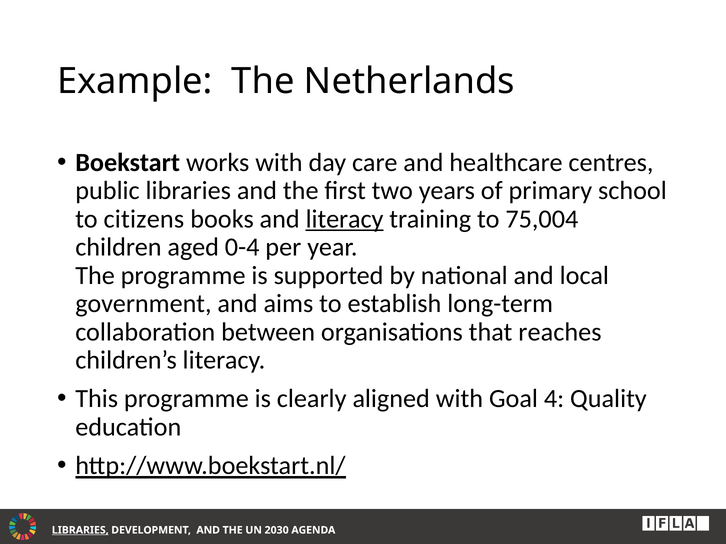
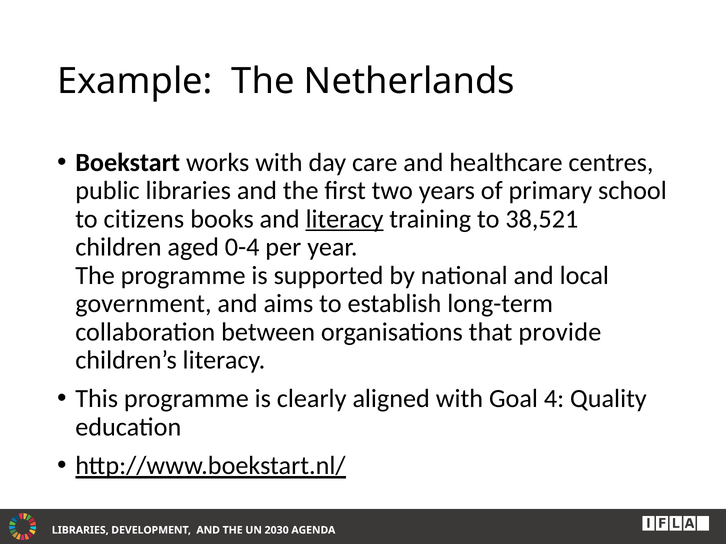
75,004: 75,004 -> 38,521 (542, 219)
reaches: reaches -> provide (560, 332)
LIBRARIES underline: present -> none (80, 531)
